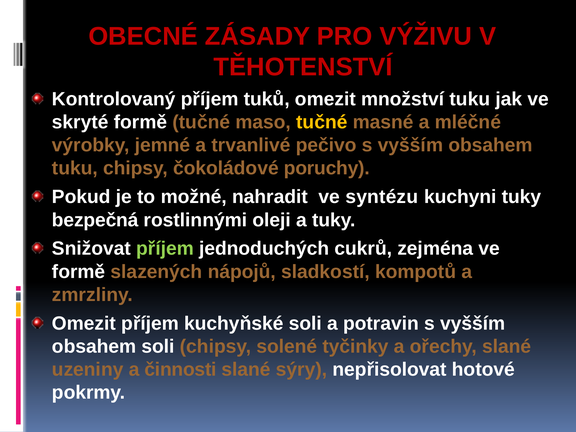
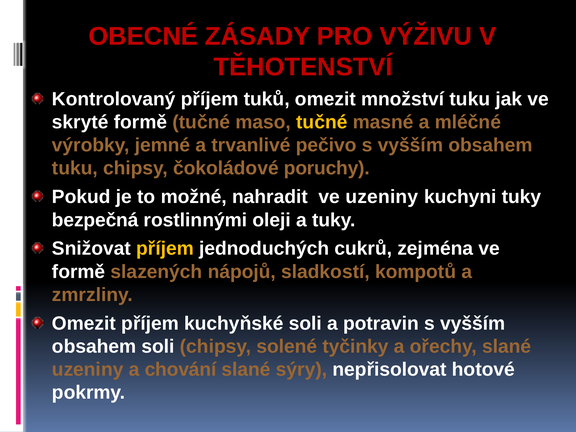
ve syntézu: syntézu -> uzeniny (382, 197)
příjem colour: light green -> yellow (165, 249)
činnosti: činnosti -> chování (181, 369)
